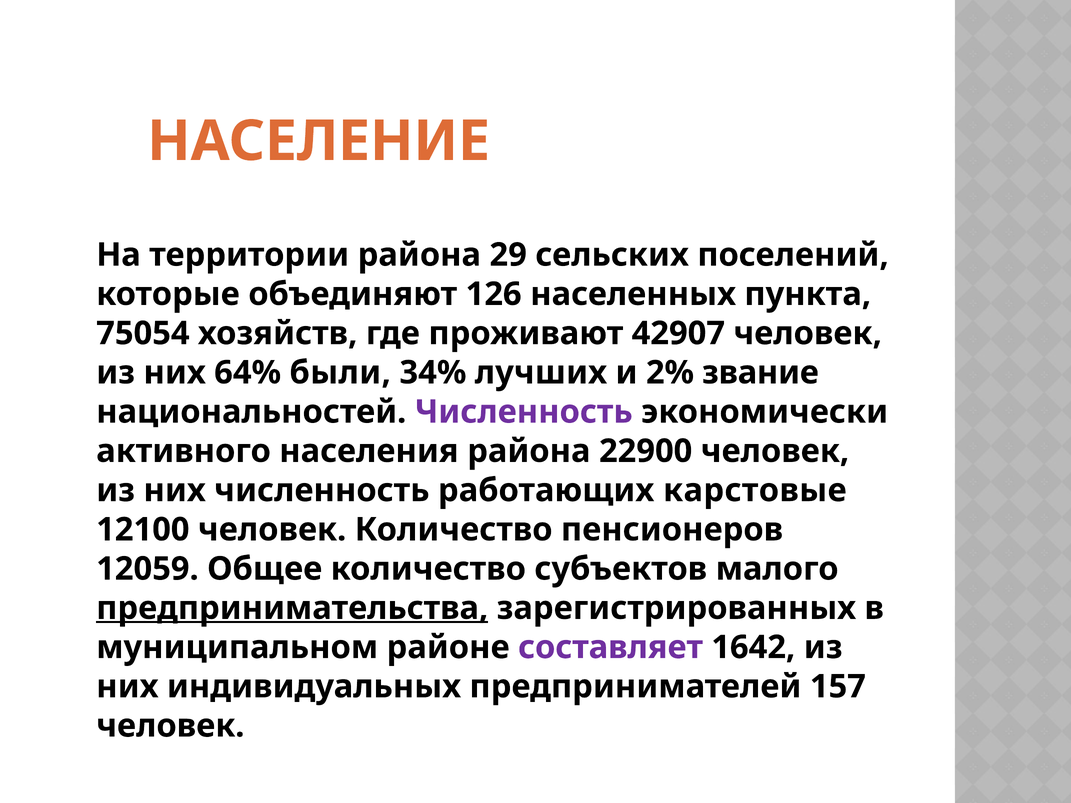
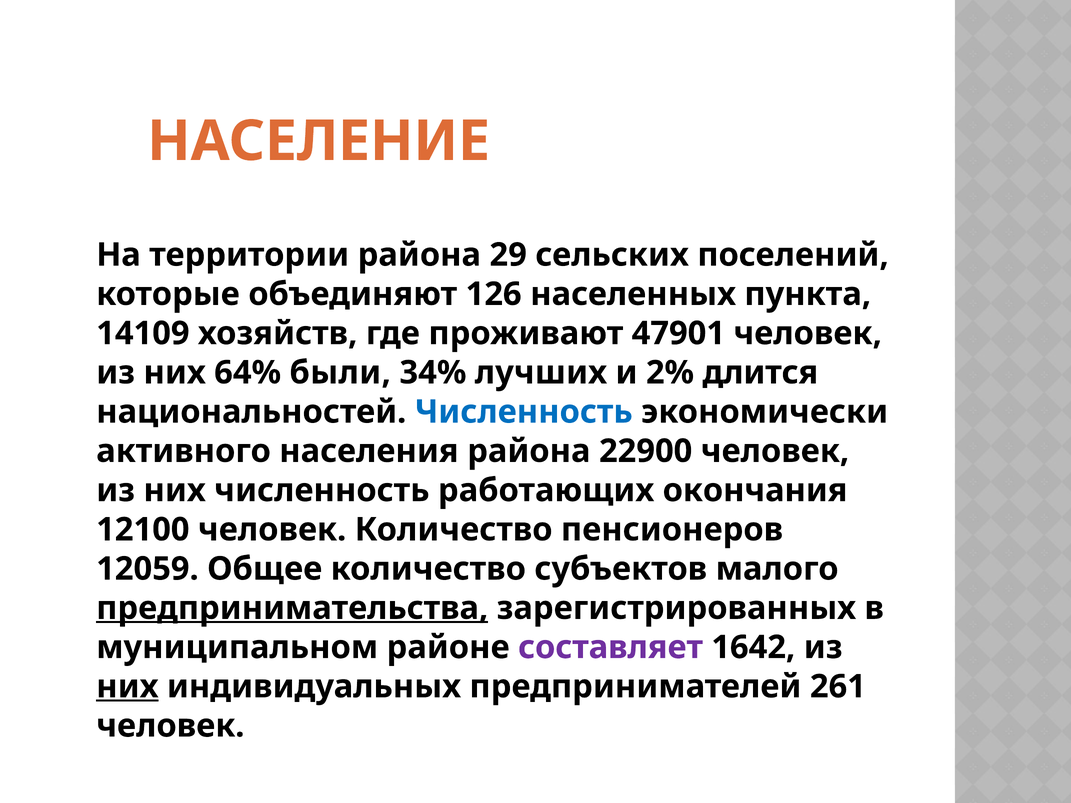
75054: 75054 -> 14109 (143, 333)
42907: 42907 -> 47901 (678, 333)
звание: звание -> длится (760, 373)
Численность colour: purple -> blue (524, 412)
карстовые: карстовые -> окончания (755, 491)
них underline: none -> present (127, 687)
157: 157 -> 261 (838, 687)
